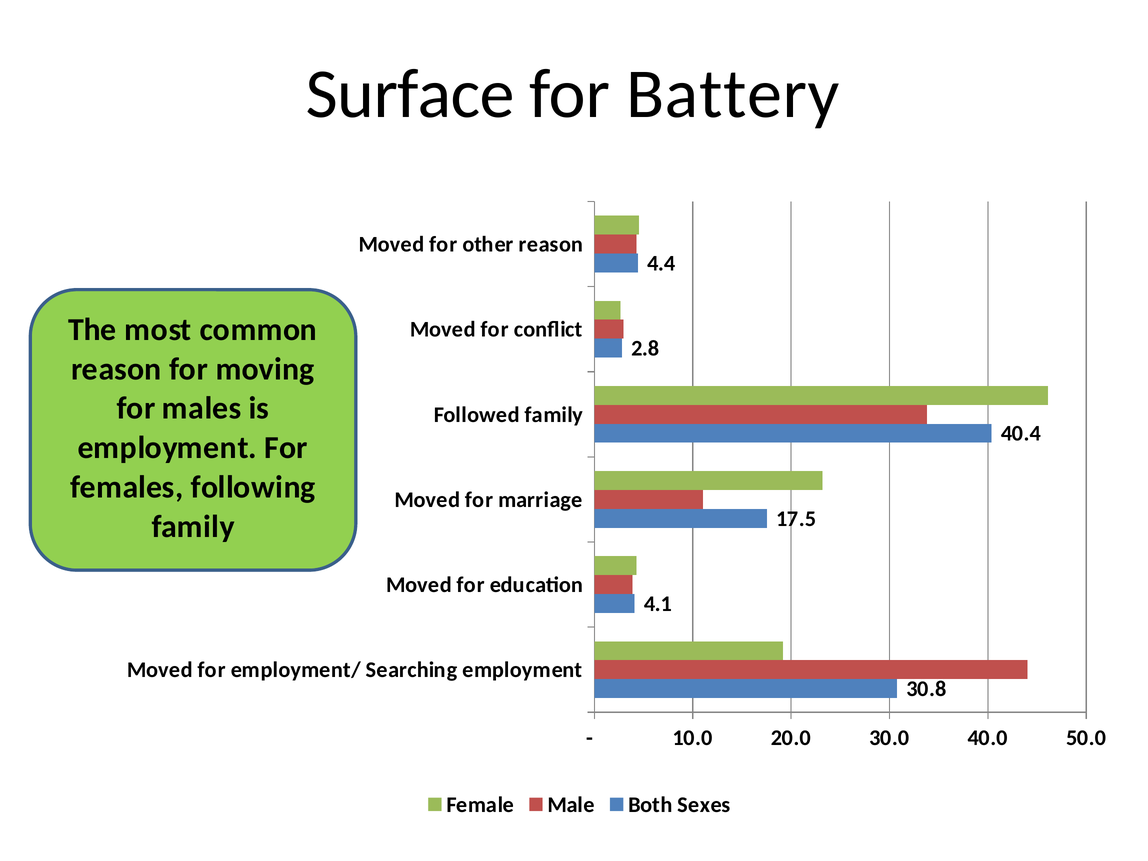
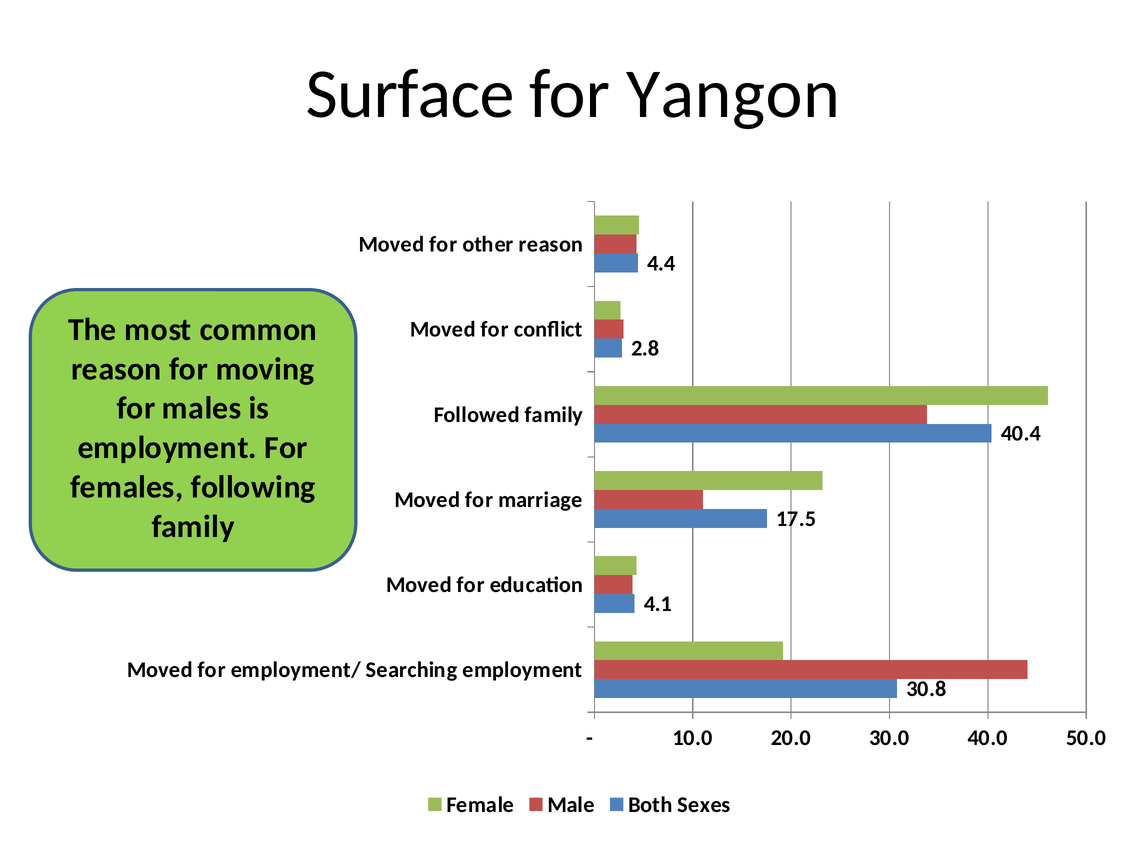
Battery: Battery -> Yangon (733, 94)
